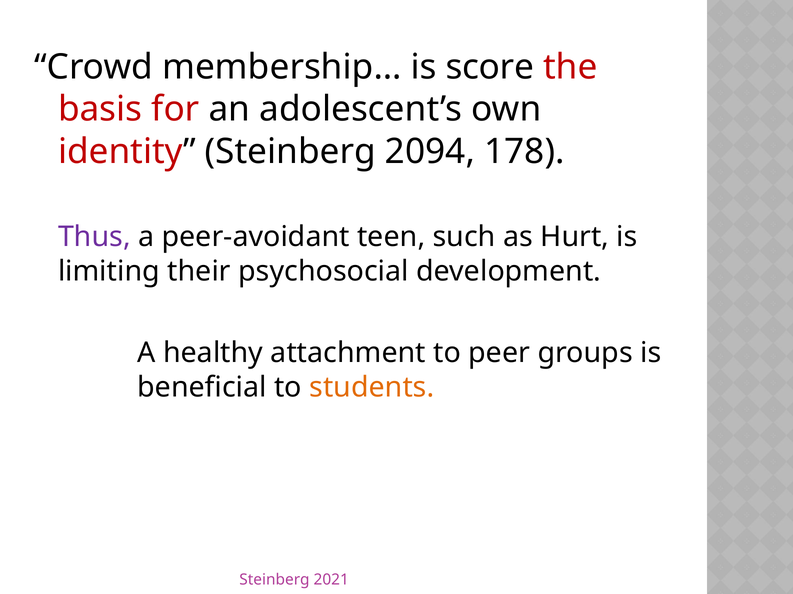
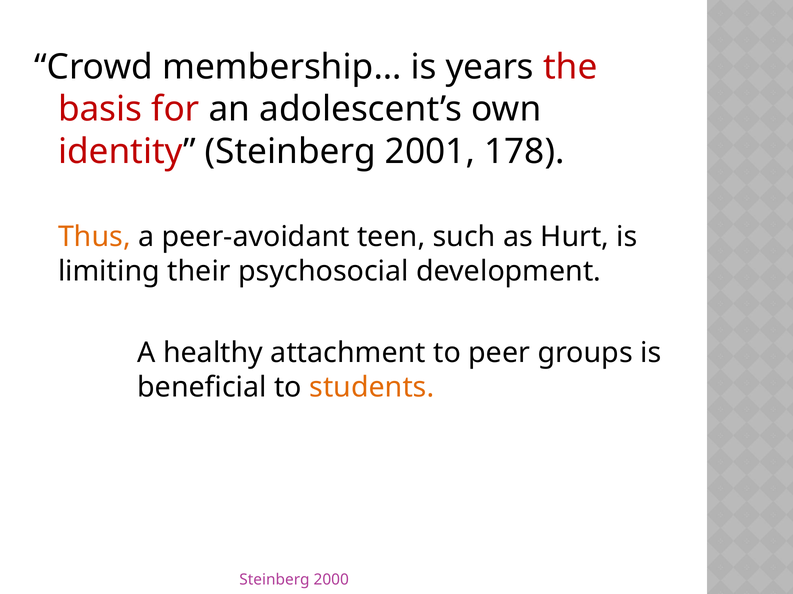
score: score -> years (490, 67)
2094: 2094 -> 2001 (430, 152)
Thus colour: purple -> orange (94, 237)
2021: 2021 -> 2000 (331, 580)
